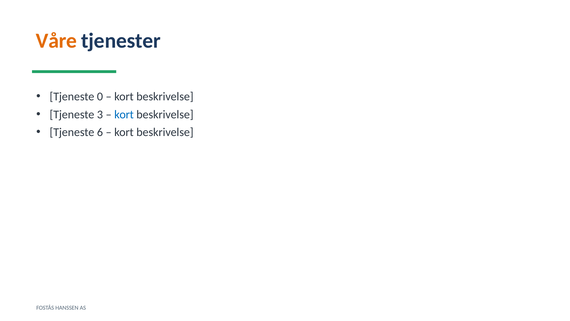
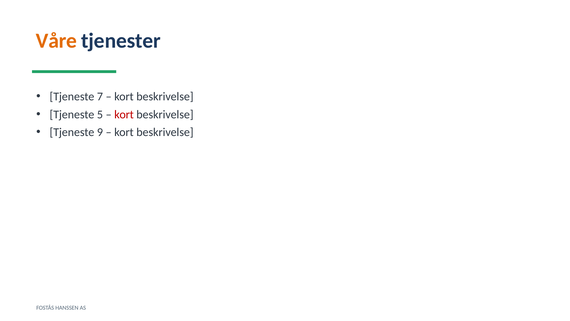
0: 0 -> 7 (100, 97)
3: 3 -> 5 (100, 114)
kort colour: blue -> red (124, 114)
6: 6 -> 9 (100, 132)
